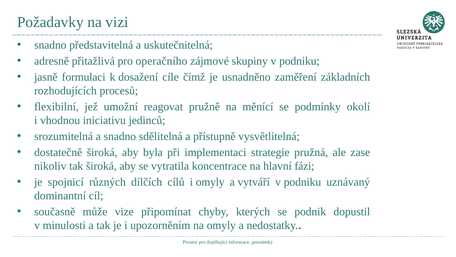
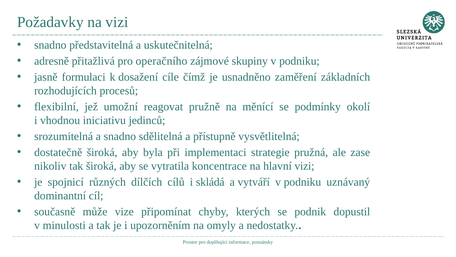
hlavní fázi: fázi -> vizi (304, 166)
i omyly: omyly -> skládá (210, 182)
